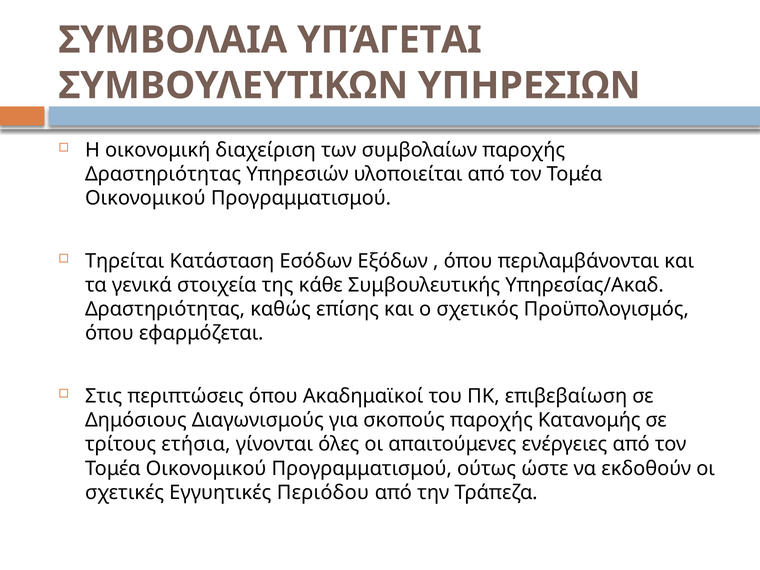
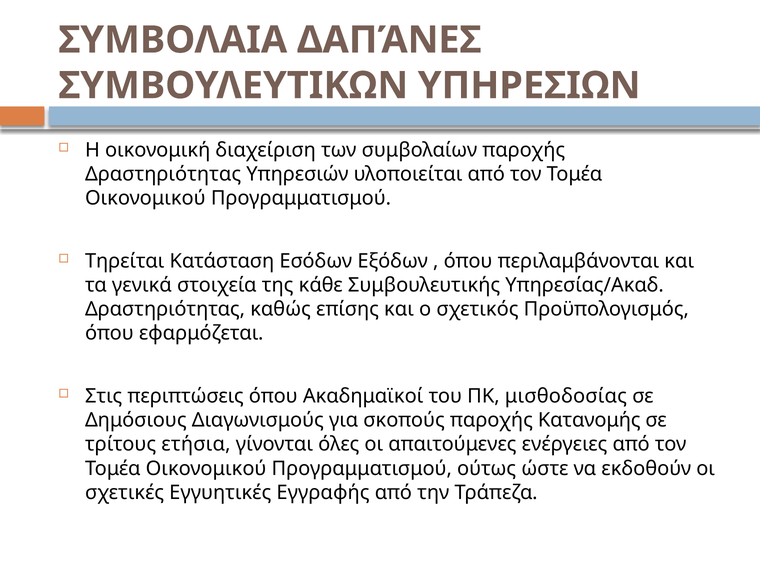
ΥΠΆΓΕΤΑΙ: ΥΠΆΓΕΤΑΙ -> ΔΑΠΆΝΕΣ (389, 40)
επιβεβαίωση: επιβεβαίωση -> μισθοδοσίας (566, 396)
Περιόδου: Περιόδου -> Εγγραφής (323, 492)
